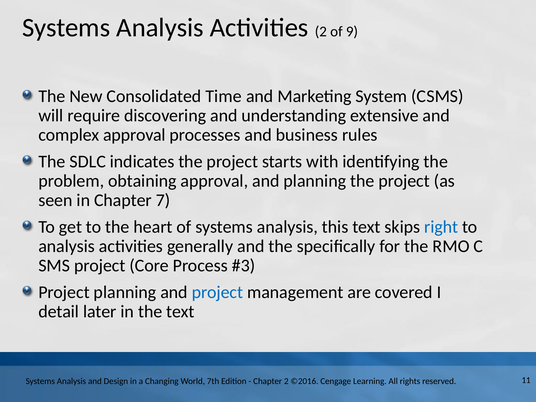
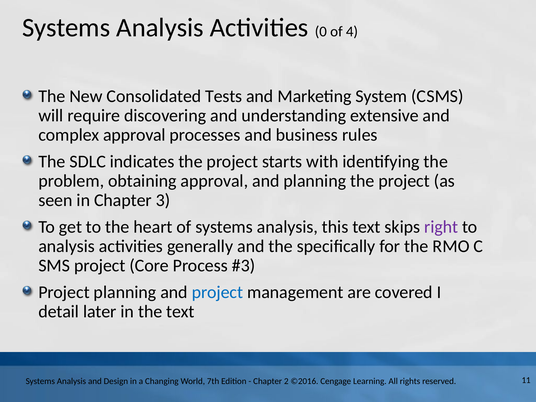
Activities 2: 2 -> 0 (321, 32)
9: 9 -> 4 (352, 32)
Time: Time -> Tests (224, 96)
7: 7 -> 3 (163, 200)
right colour: blue -> purple (441, 227)
